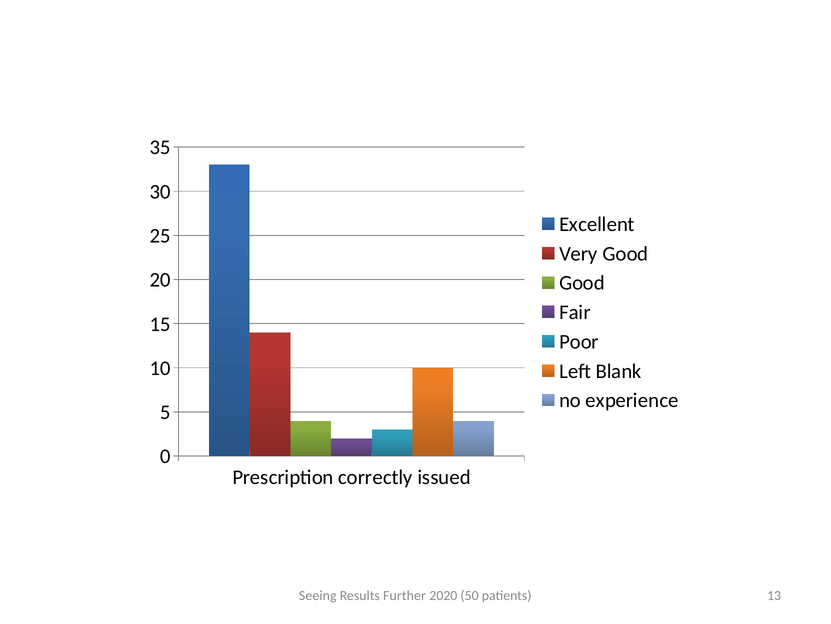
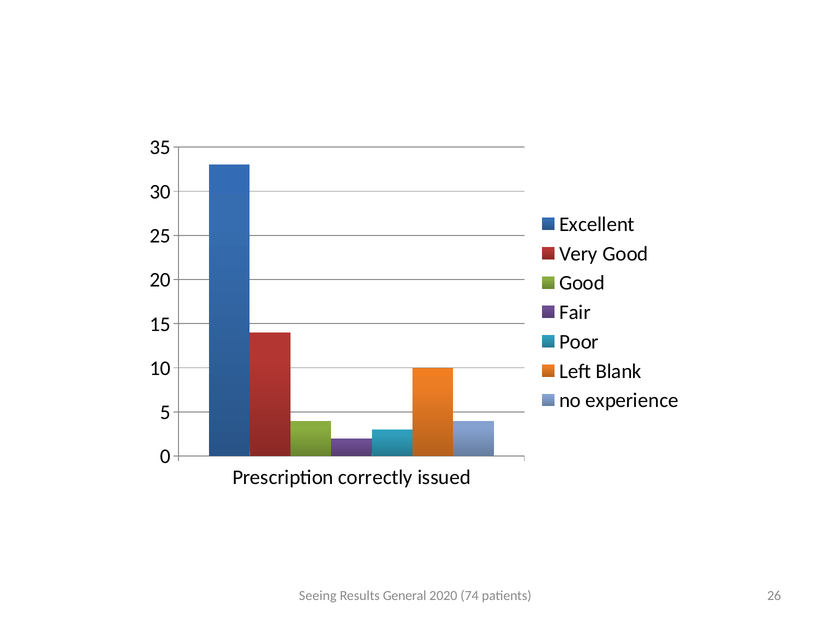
Further: Further -> General (405, 595)
50: 50 -> 74 (470, 595)
13: 13 -> 26 (774, 595)
